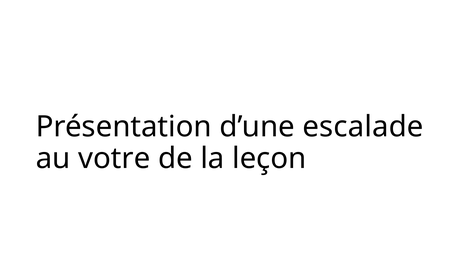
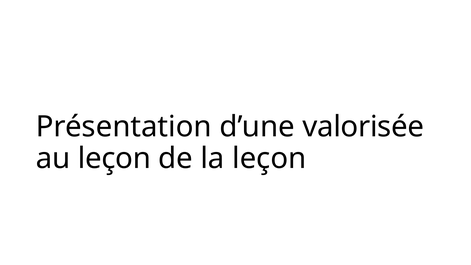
escalade: escalade -> valorisée (363, 127)
au votre: votre -> leçon (114, 158)
